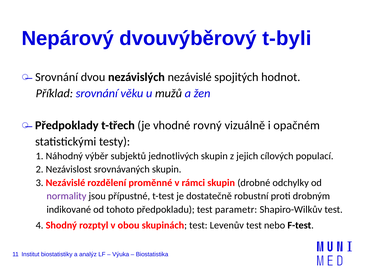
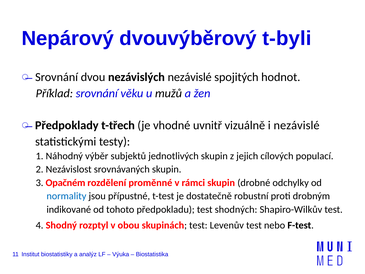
rovný: rovný -> uvnitř (207, 125)
i opačném: opačném -> nezávislé (297, 125)
3 Nezávislé: Nezávislé -> Opačném (65, 183)
normality colour: purple -> blue (66, 196)
parametr: parametr -> shodných (236, 209)
